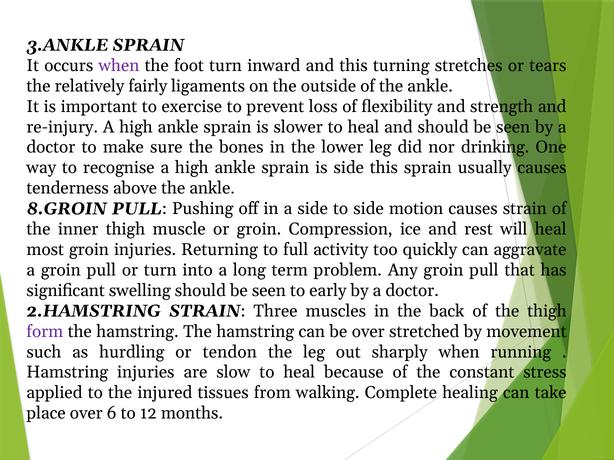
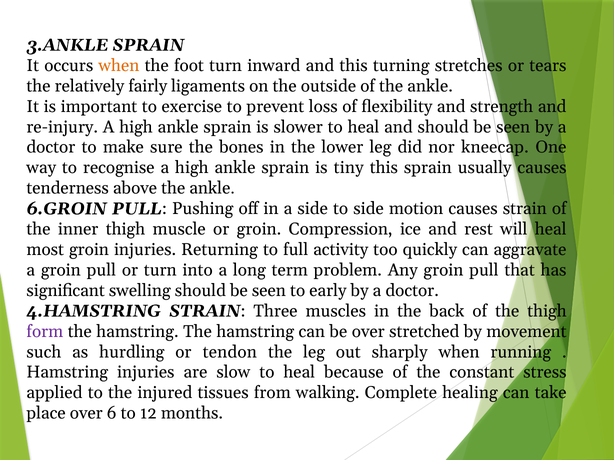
when colour: purple -> orange (119, 66)
drinking: drinking -> kneecap (495, 148)
is side: side -> tiny (349, 168)
8.GROIN: 8.GROIN -> 6.GROIN (66, 209)
2.HAMSTRING: 2.HAMSTRING -> 4.HAMSTRING (94, 311)
